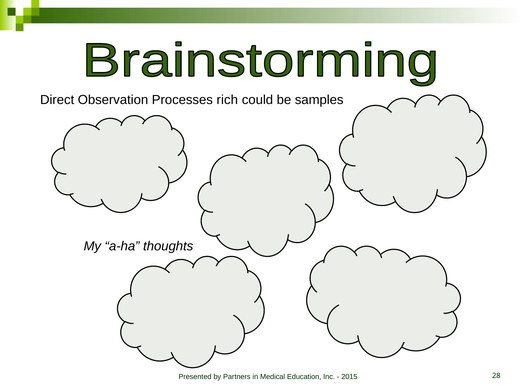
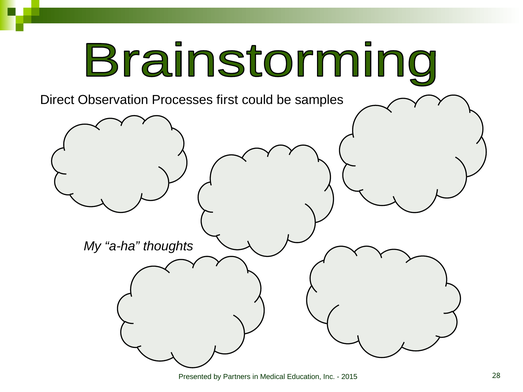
rich: rich -> first (227, 100)
